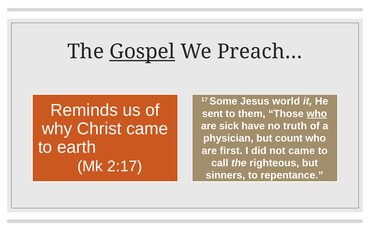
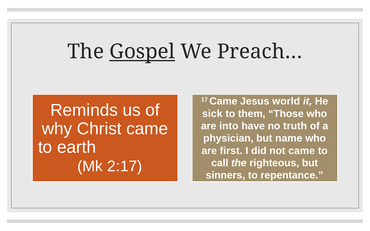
17 Some: Some -> Came (223, 101)
sent: sent -> sick (212, 114)
who underline: present -> none (317, 114)
sick: sick -> into (229, 126)
count: count -> name (289, 138)
